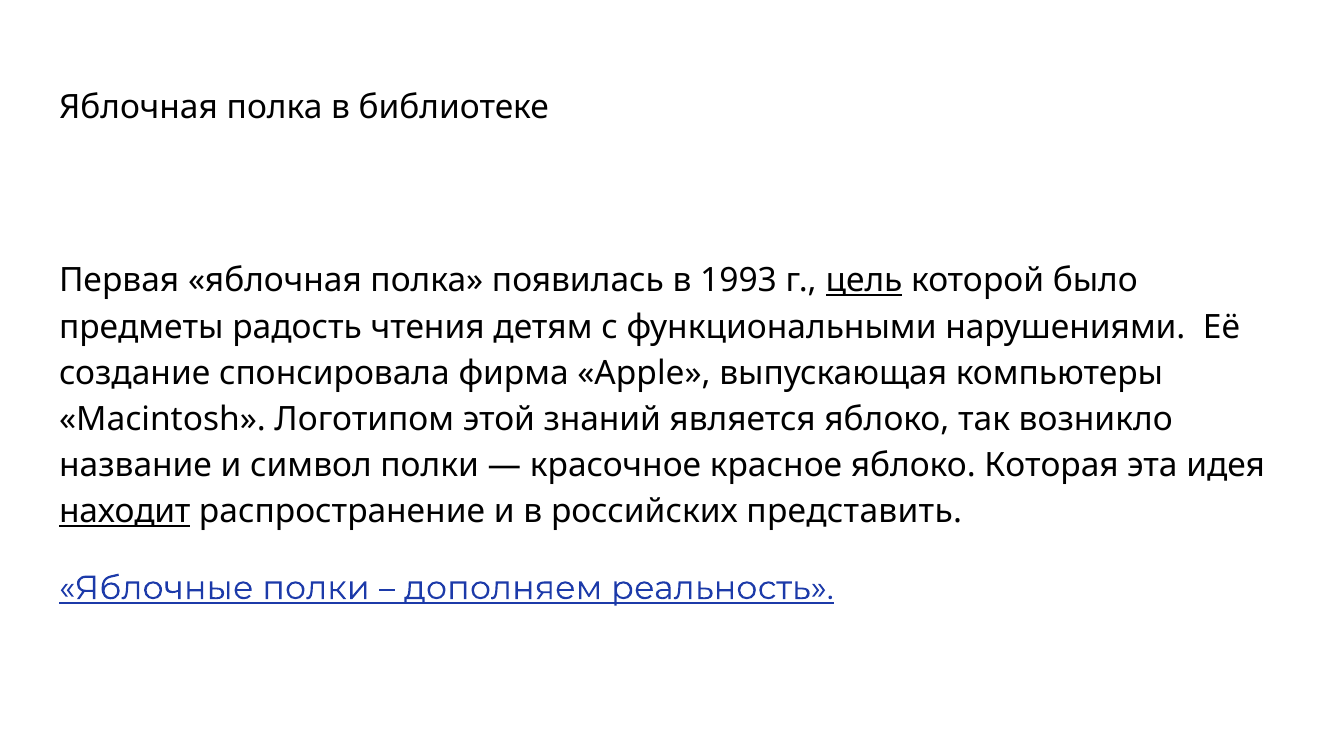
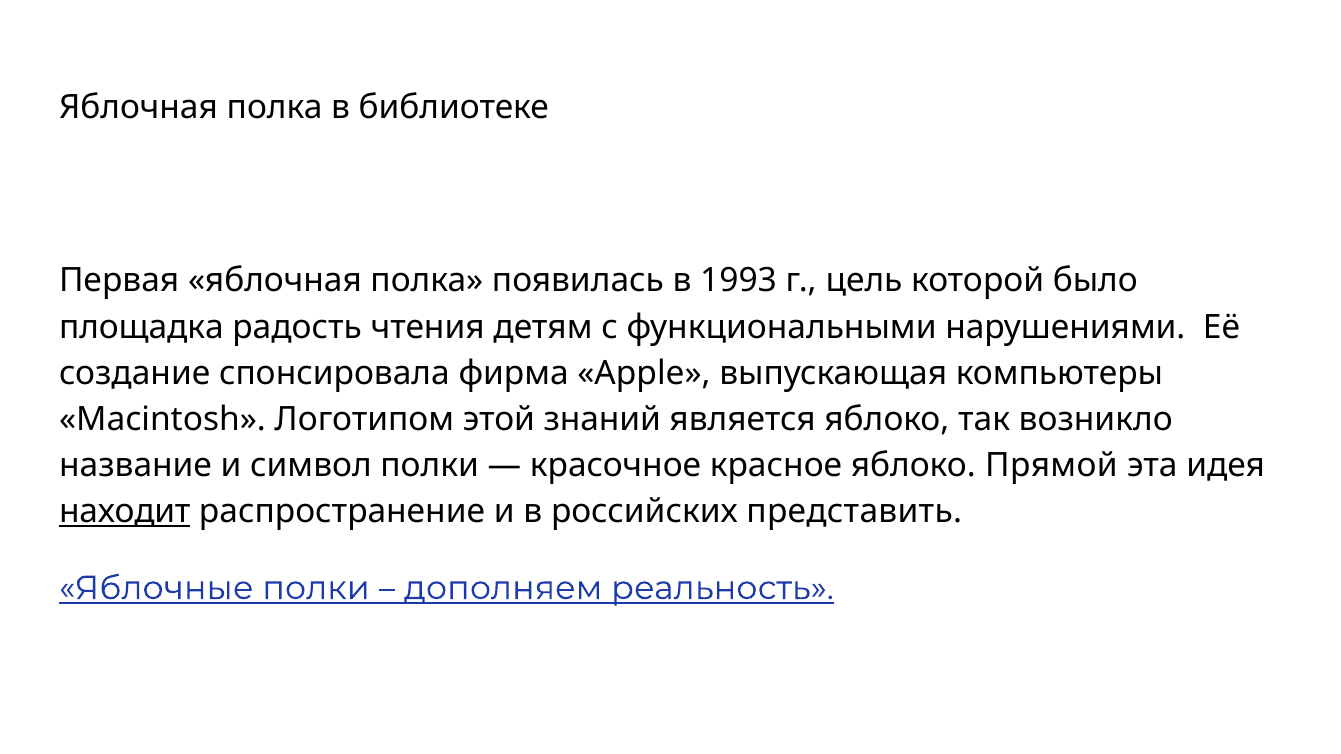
цель underline: present -> none (864, 281)
предметы: предметы -> площадка (141, 327)
Которая: Которая -> Прямой (1051, 466)
